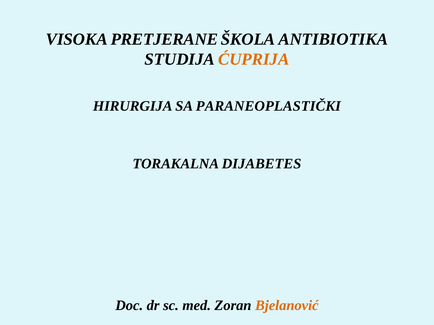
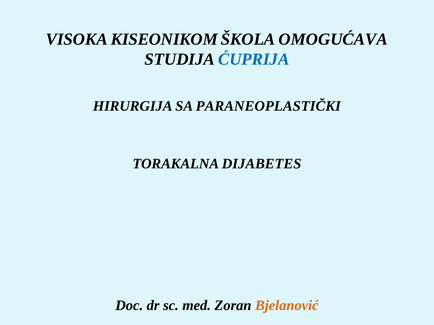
PRETJERANE: PRETJERANE -> KISEONIKOM (164, 39)
ANTIBIOTIKA: ANTIBIOTIKA -> OMOGUĆAVA (333, 39)
ĆUPRIJA colour: orange -> blue (254, 60)
